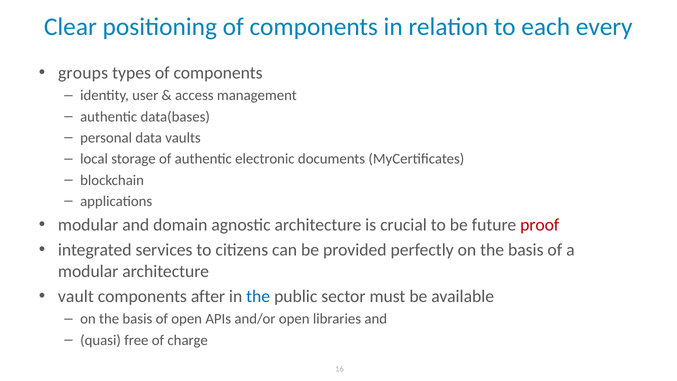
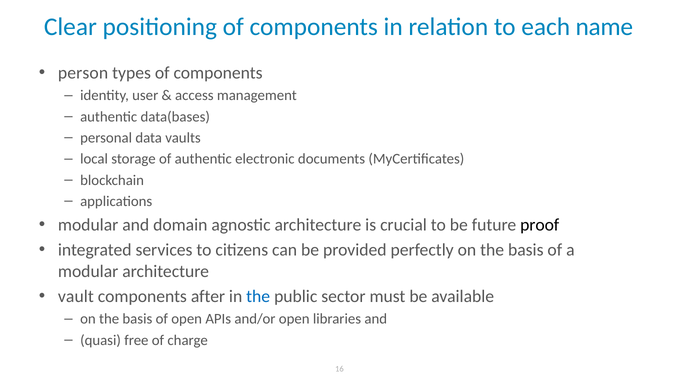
every: every -> name (604, 27)
groups: groups -> person (83, 73)
proof colour: red -> black (540, 225)
